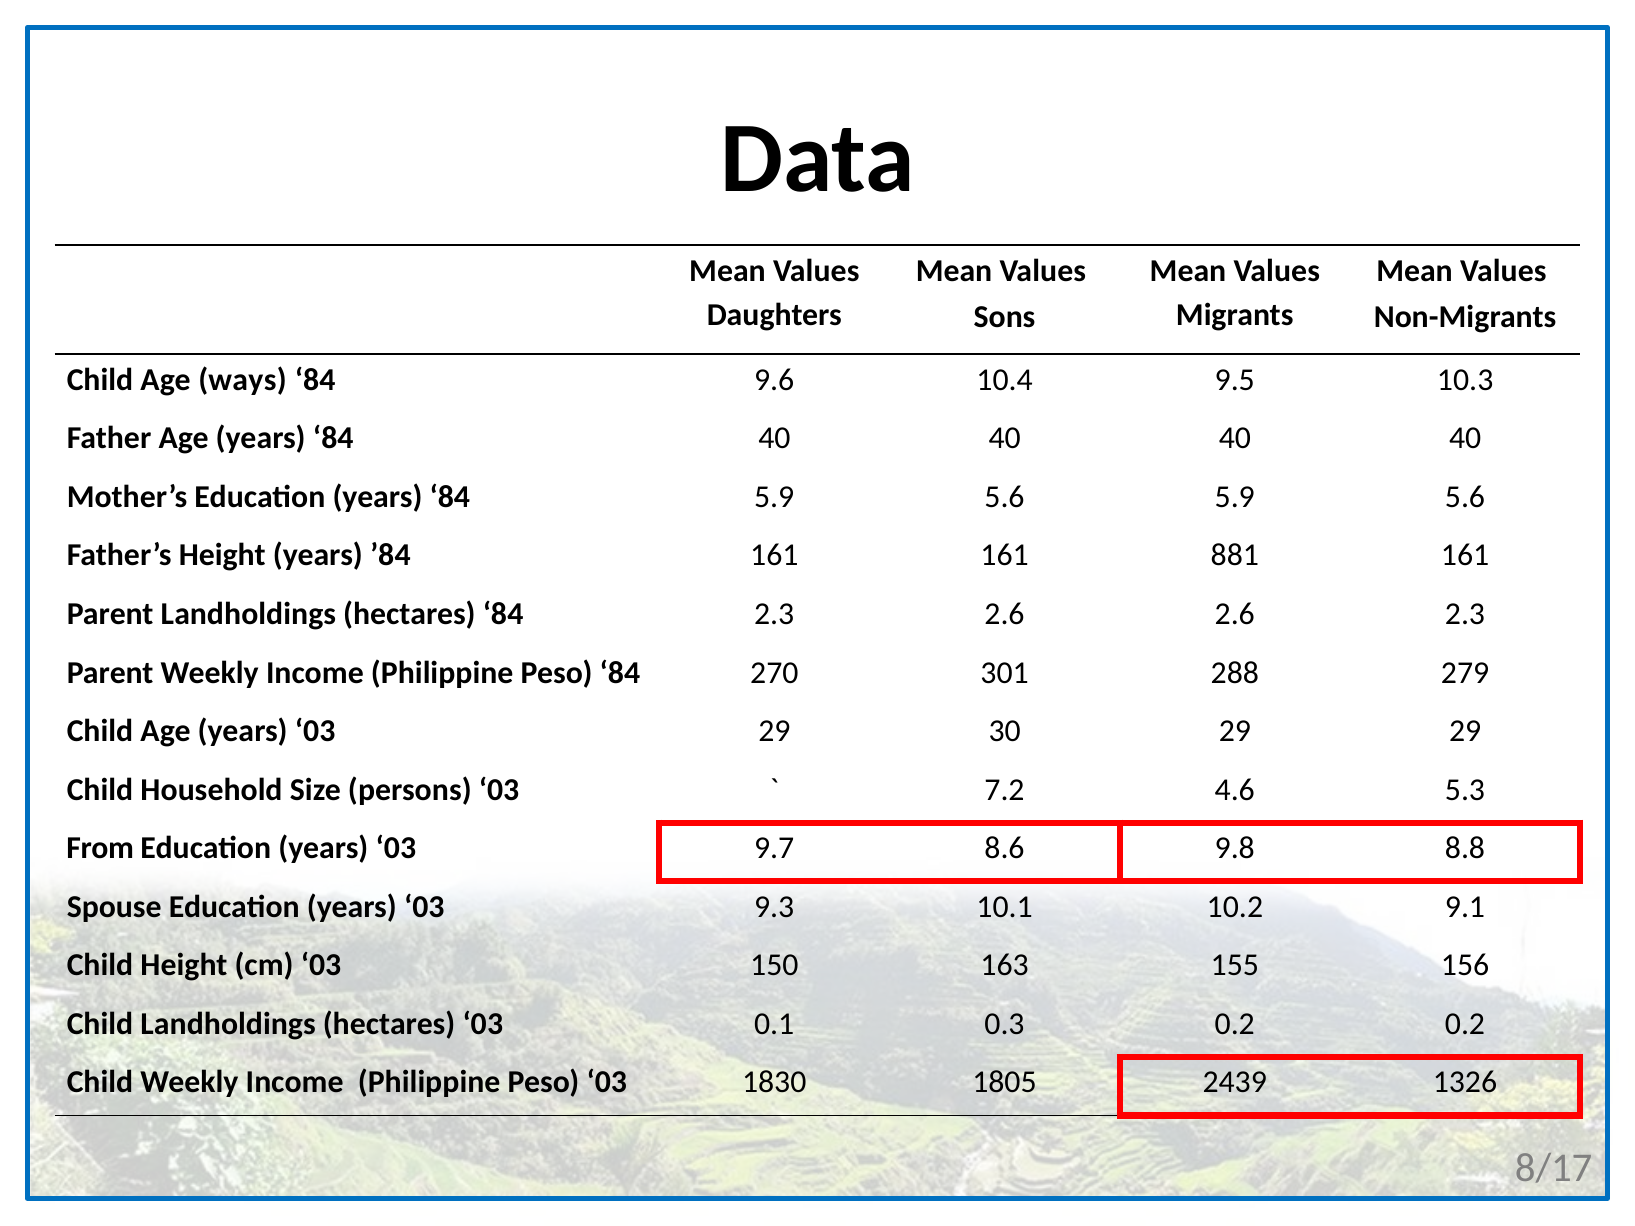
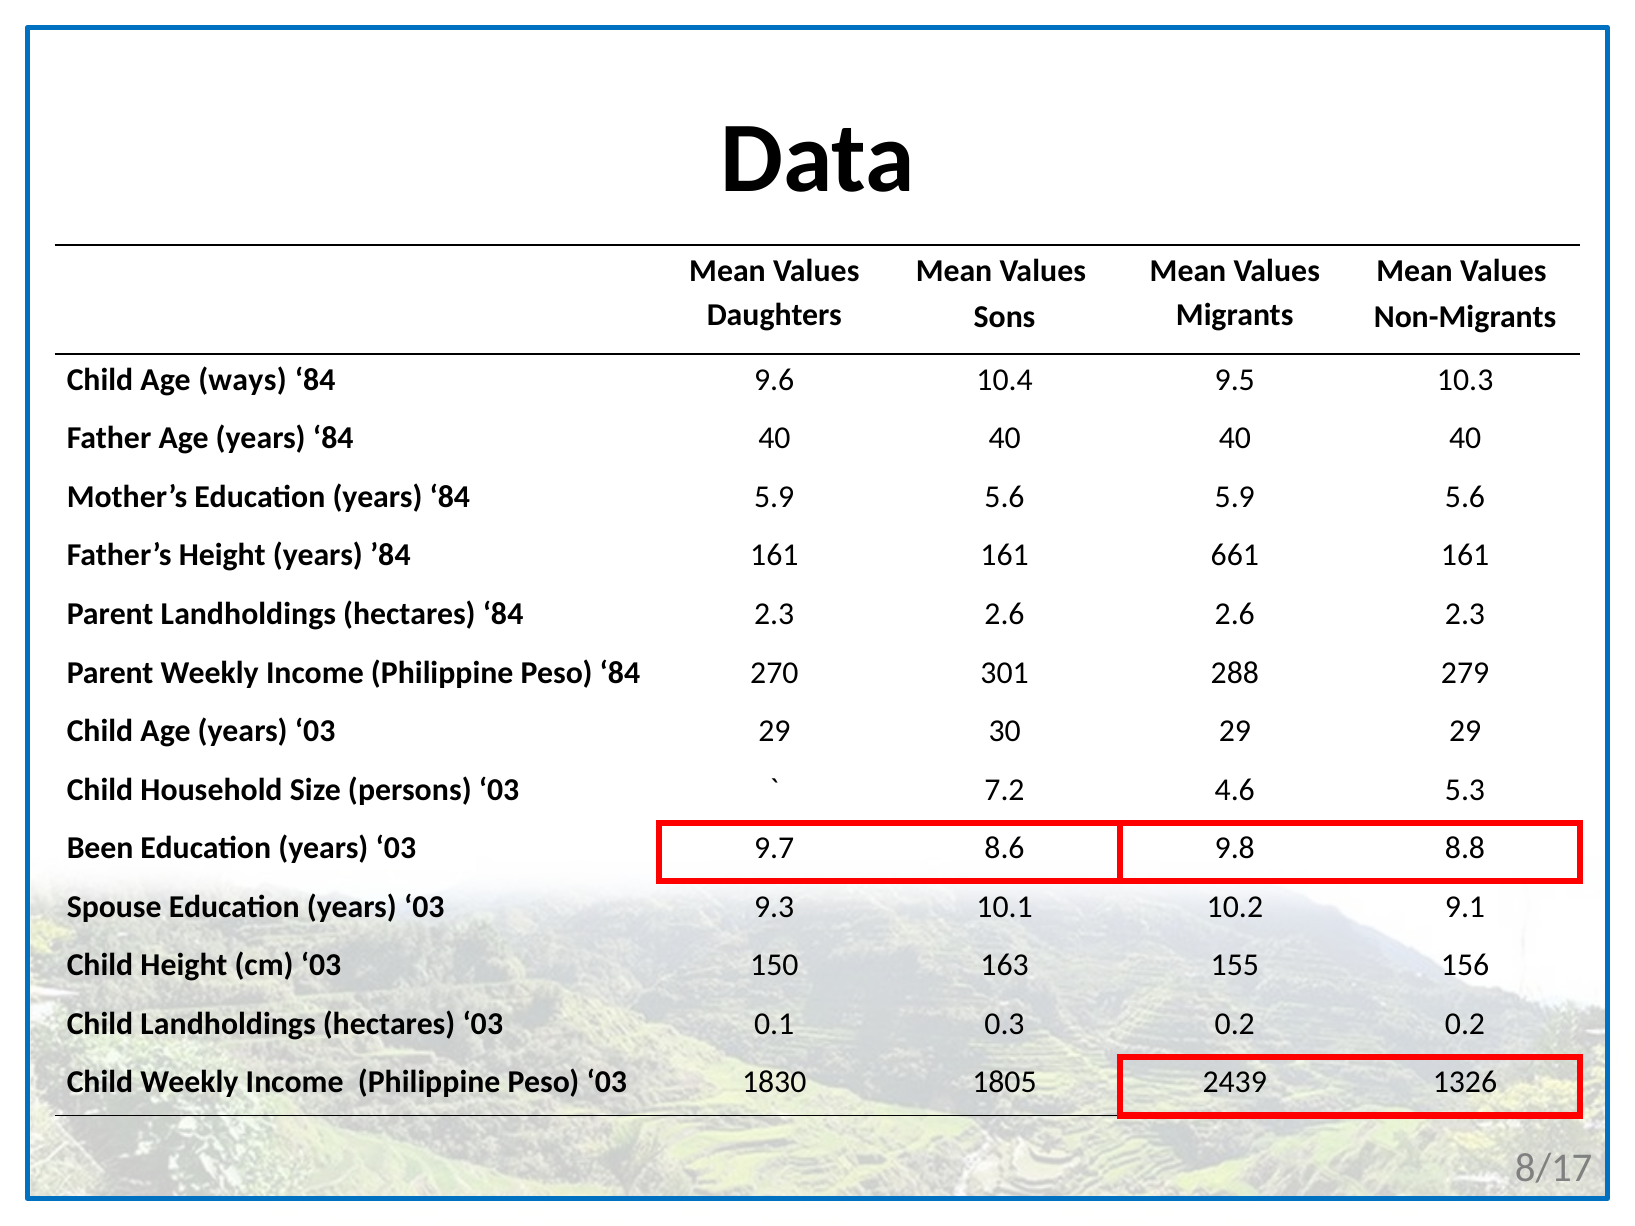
881: 881 -> 661 (1235, 556)
From: From -> Been (100, 848)
